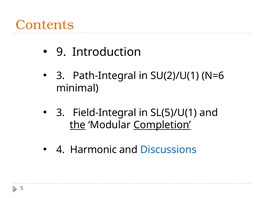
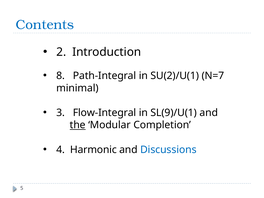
Contents colour: orange -> blue (45, 25)
9: 9 -> 2 (61, 52)
3: 3 -> 8 (61, 76)
N=6: N=6 -> N=7 (213, 76)
Field-Integral: Field-Integral -> Flow-Integral (105, 113)
SL(5)/U(1: SL(5)/U(1 -> SL(9)/U(1 (174, 113)
Completion underline: present -> none (162, 125)
